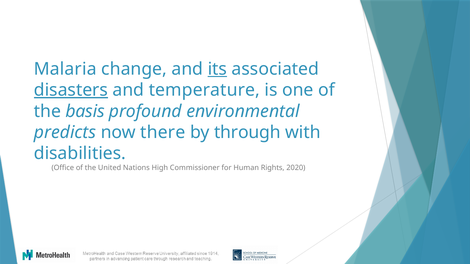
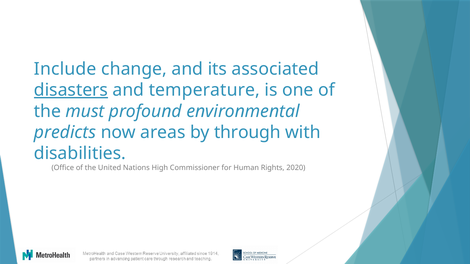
Malaria: Malaria -> Include (65, 69)
its underline: present -> none (217, 69)
basis: basis -> must (85, 111)
there: there -> areas (163, 133)
